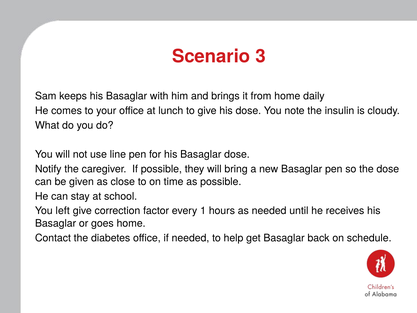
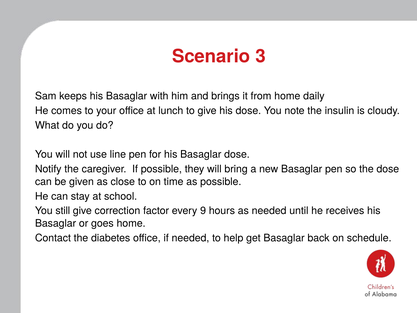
left: left -> still (63, 211)
1: 1 -> 9 (203, 211)
